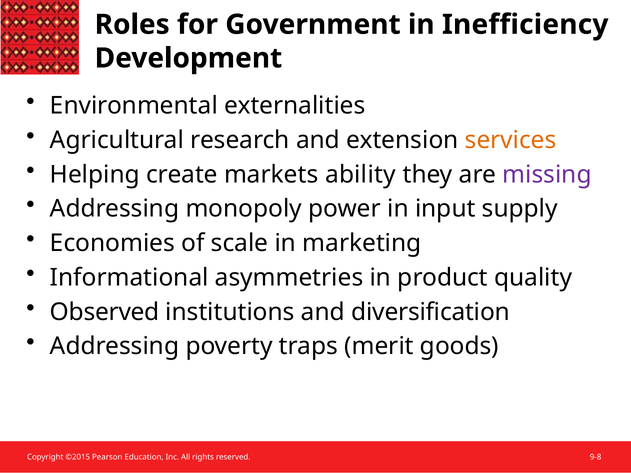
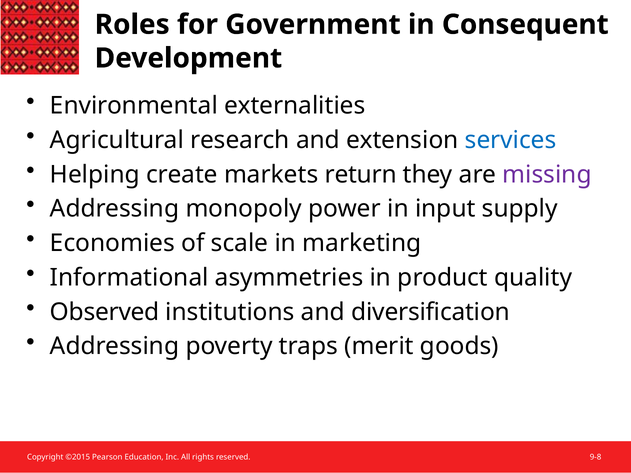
Inefficiency: Inefficiency -> Consequent (525, 25)
services colour: orange -> blue (511, 140)
ability: ability -> return (361, 175)
